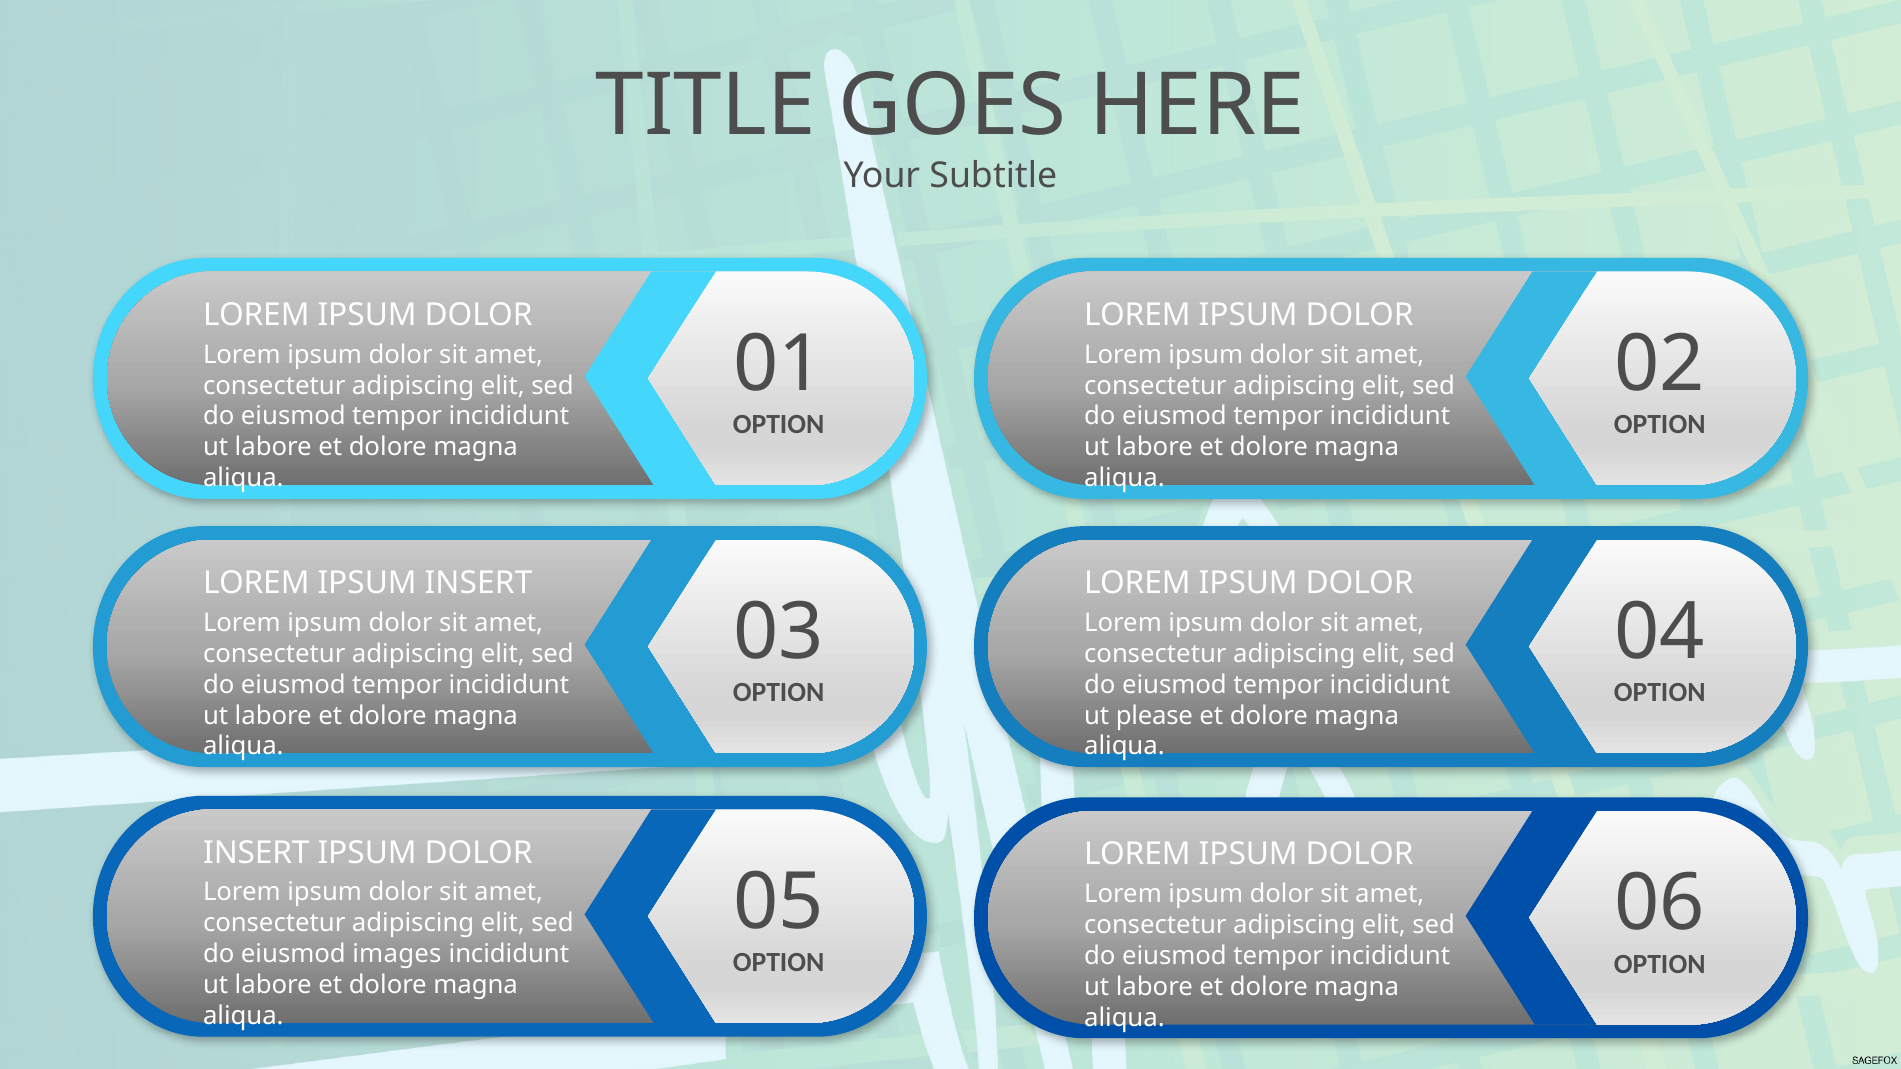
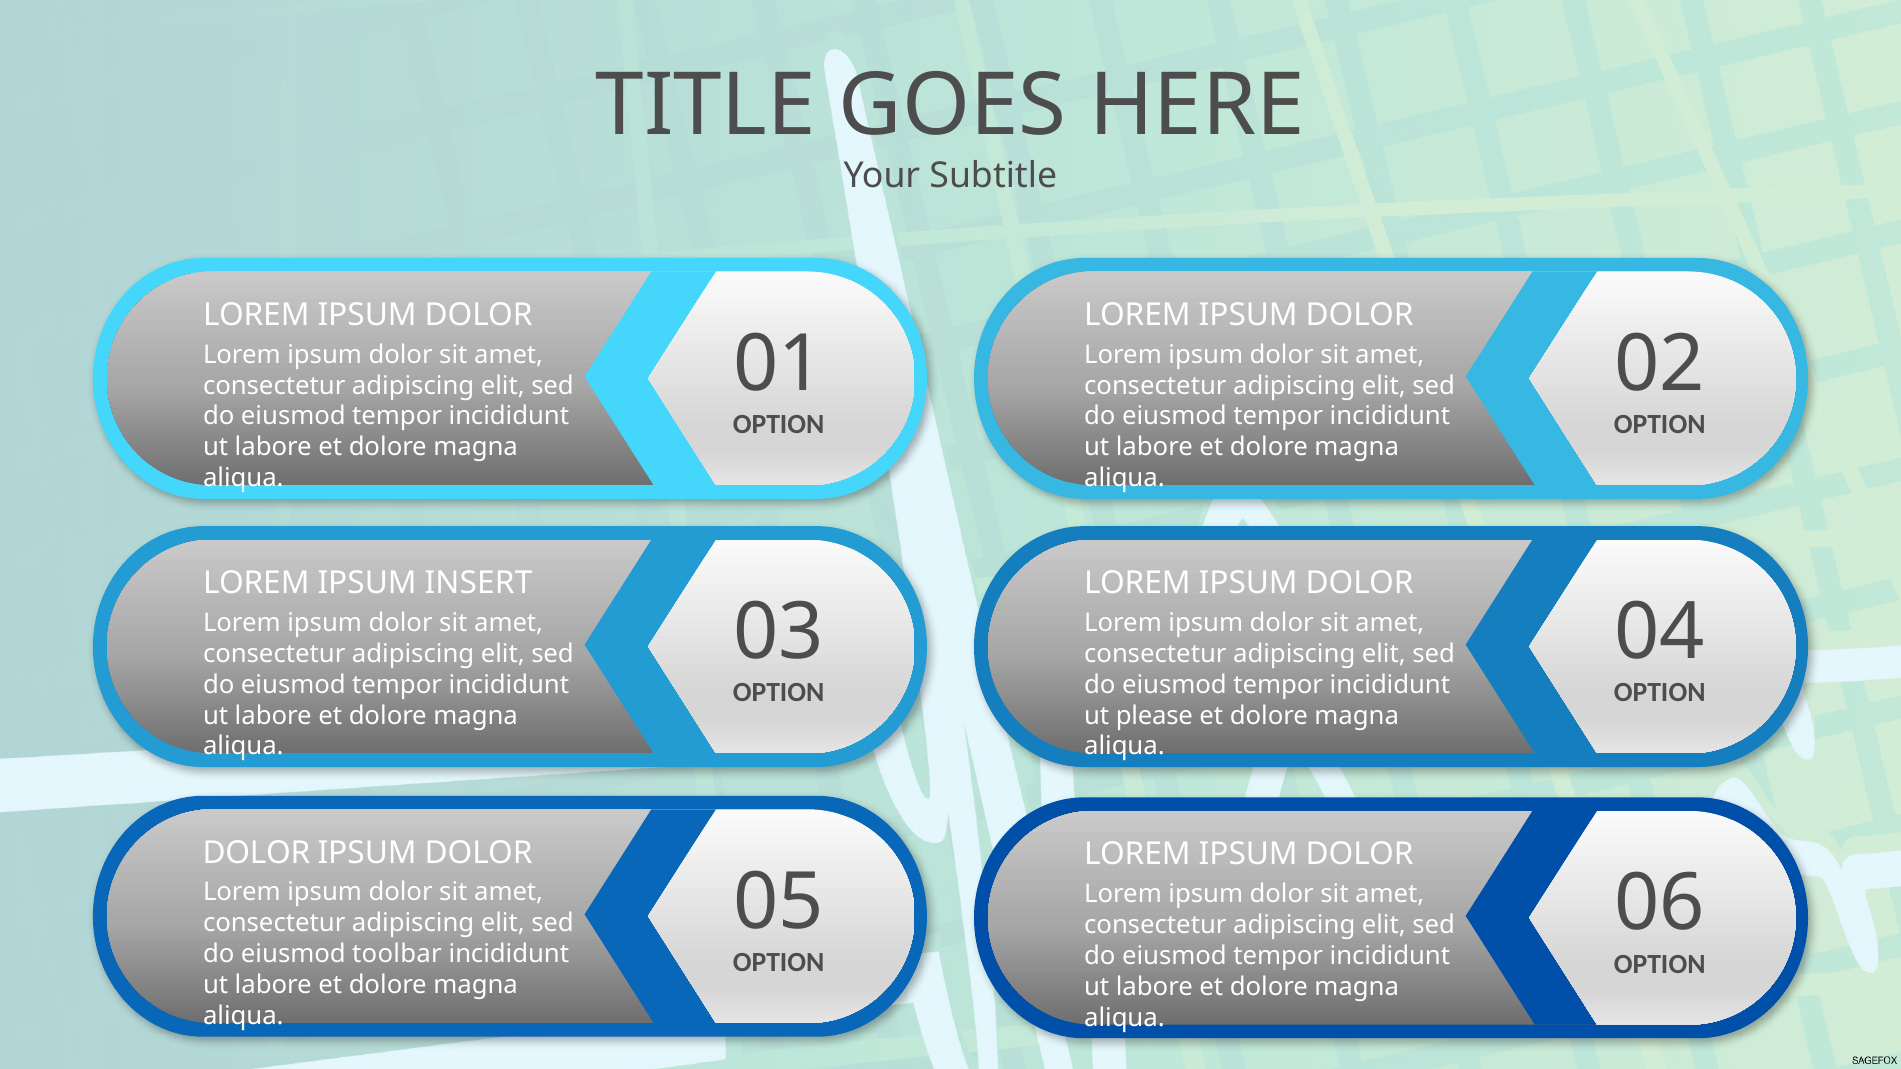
INSERT: INSERT -> DOLOR (256, 853)
images: images -> toolbar (397, 955)
